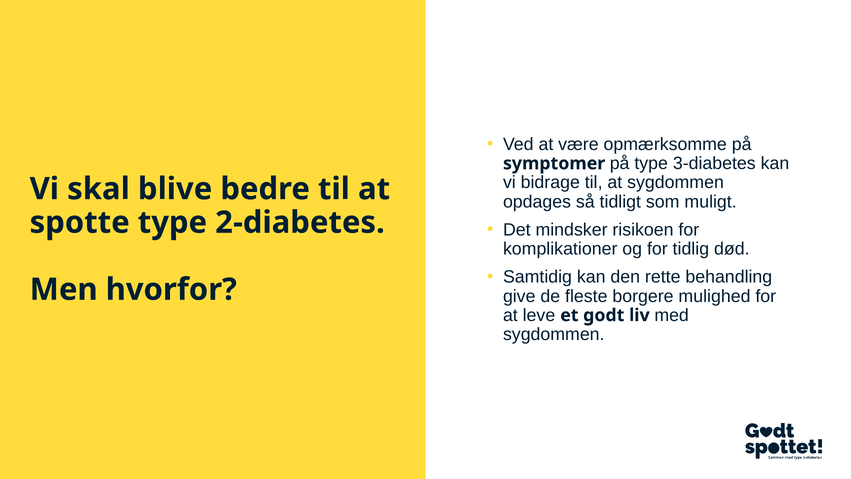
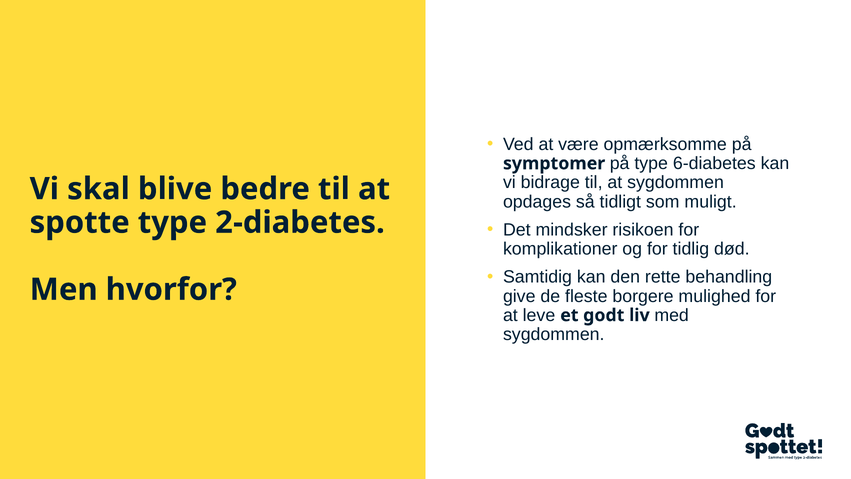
3-diabetes: 3-diabetes -> 6-diabetes (714, 163)
